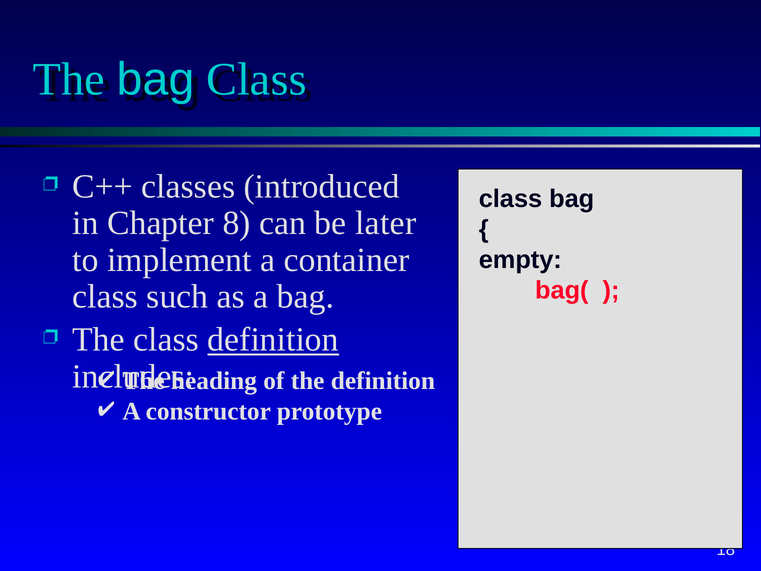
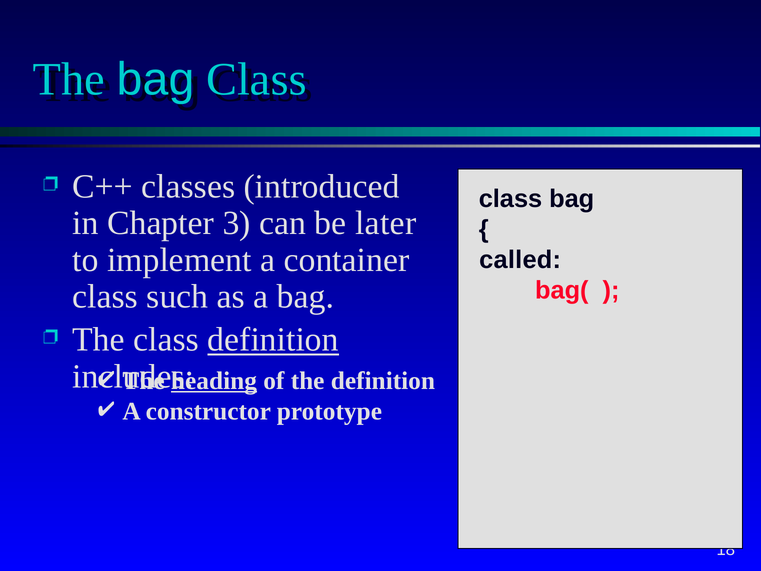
8: 8 -> 3 (237, 223)
empty: empty -> called (520, 260)
heading underline: none -> present (214, 381)
